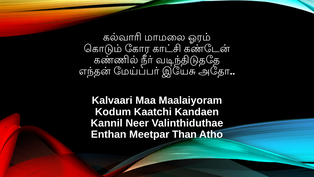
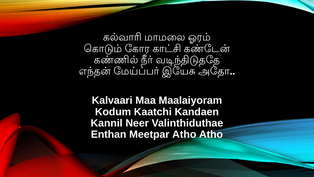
Meetpar Than: Than -> Atho (184, 134)
